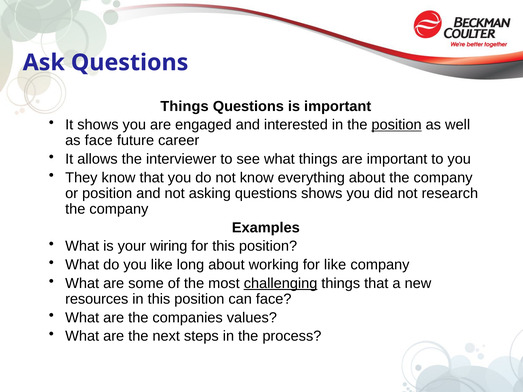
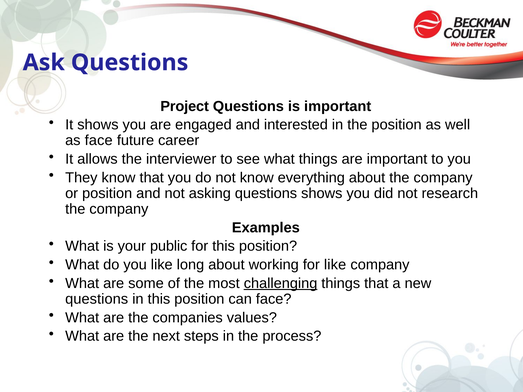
Things: Things -> Project (185, 106)
position underline: present -> none (397, 125)
wiring: wiring -> public (169, 246)
resources: resources -> questions (97, 299)
